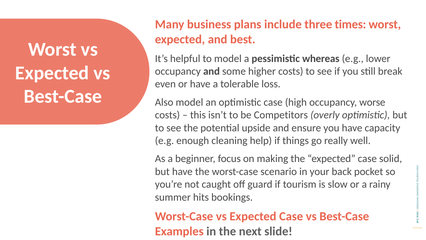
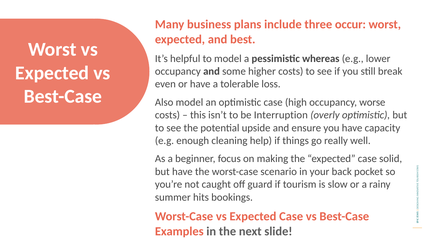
times: times -> occur (350, 24)
Competitors: Competitors -> Interruption (281, 115)
